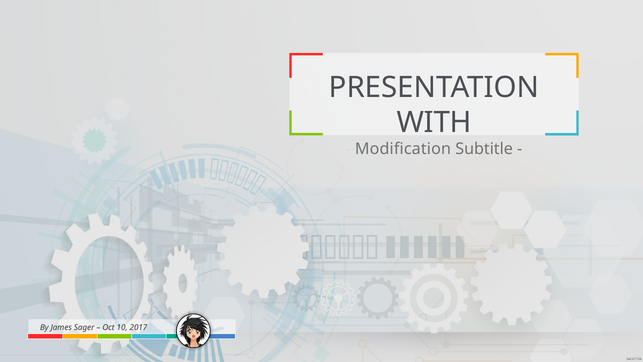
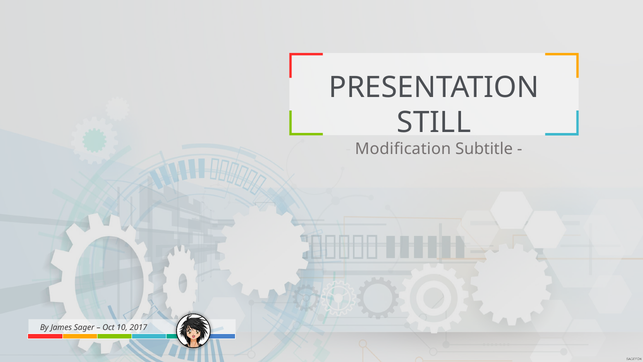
WITH: WITH -> STILL (434, 123)
